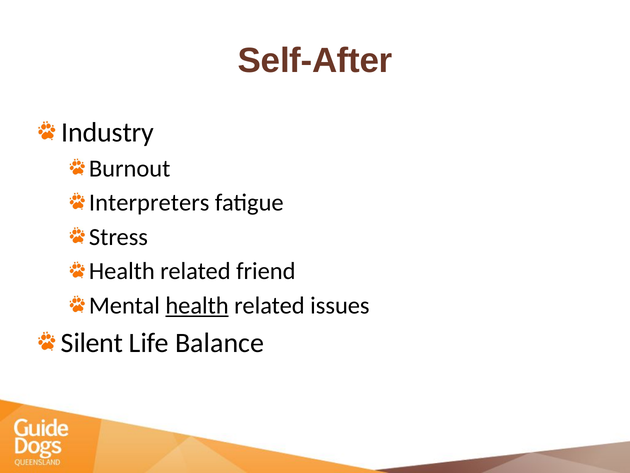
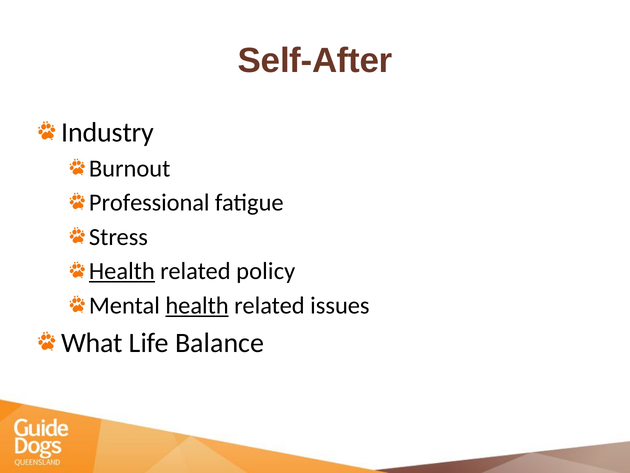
Interpreters: Interpreters -> Professional (149, 203)
Health underline: none -> present (122, 271)
friend: friend -> policy (266, 271)
Silent: Silent -> What (92, 343)
